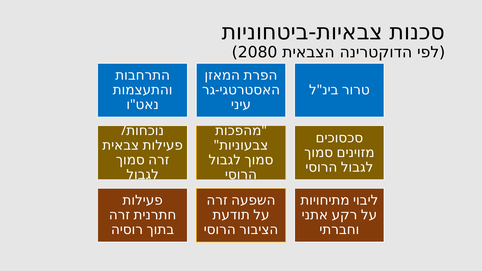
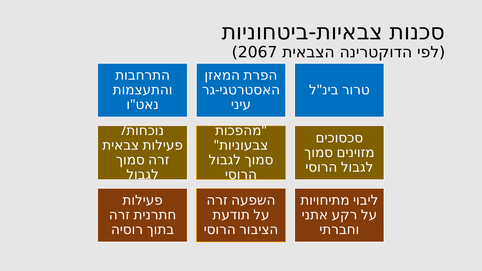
2080: 2080 -> 2067 (258, 52)
